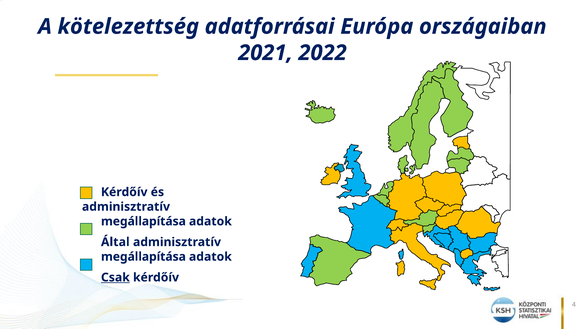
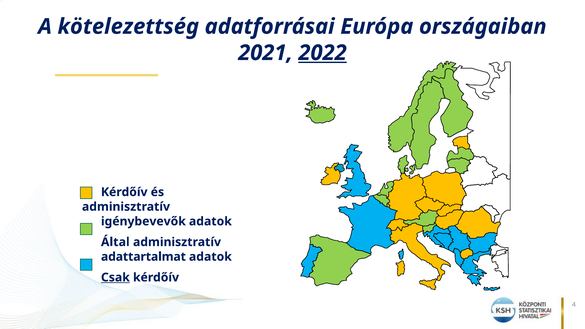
2022 underline: none -> present (323, 53)
megállapítása: megállapítása -> igénybevevők (143, 221)
megállapítása: megállapítása -> adattartalmat (143, 257)
